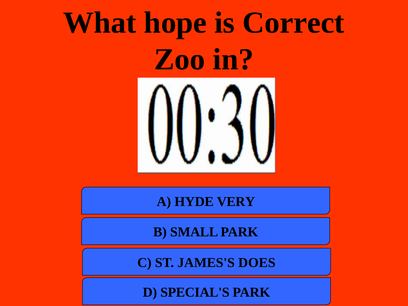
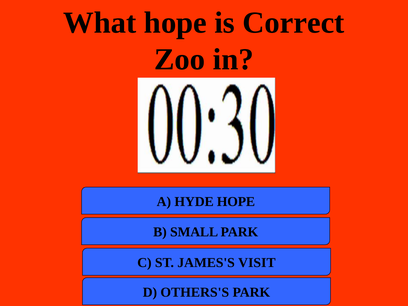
HYDE VERY: VERY -> HOPE (236, 202)
DOES: DOES -> VISIT (257, 263)
SPECIAL'S: SPECIAL'S -> OTHERS'S (195, 292)
